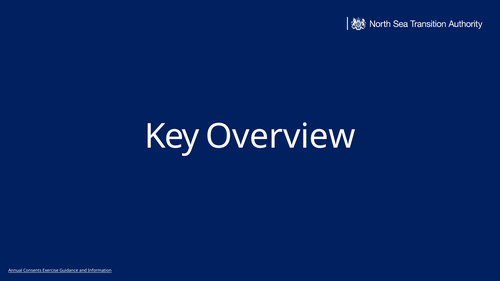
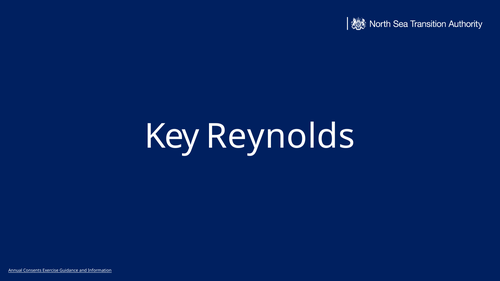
Overview: Overview -> Reynolds (280, 137)
